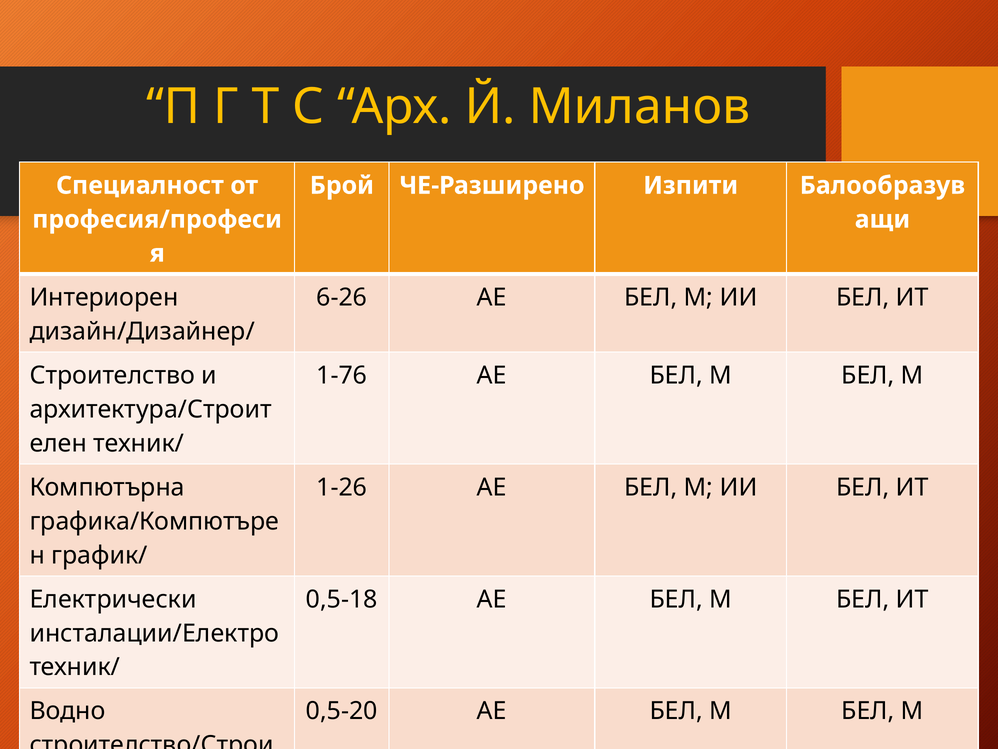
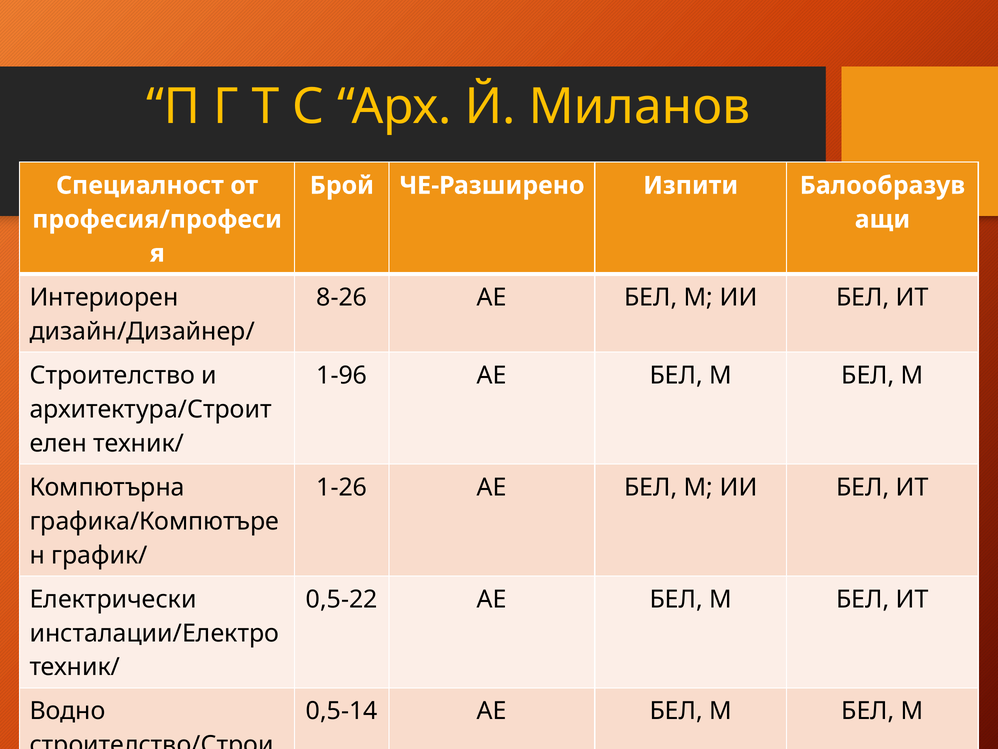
6-26: 6-26 -> 8-26 (342, 297)
1-76: 1-76 -> 1-96 (342, 375)
0,5-18: 0,5-18 -> 0,5-22 (342, 599)
0,5-20: 0,5-20 -> 0,5-14 (342, 711)
